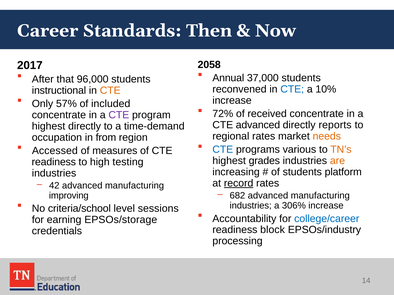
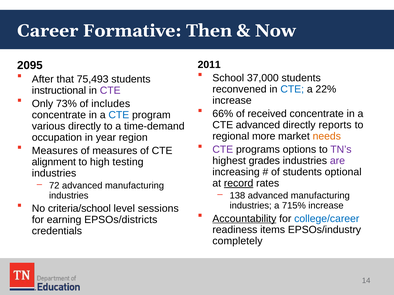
Standards: Standards -> Formative (132, 31)
2058: 2058 -> 2011 (209, 65)
2017: 2017 -> 2095 (30, 65)
Annual: Annual -> School (228, 78)
96,000: 96,000 -> 75,493 (93, 79)
10%: 10% -> 22% (326, 89)
CTE colour: orange -> purple (110, 91)
57%: 57% -> 73% (66, 104)
included: included -> includes (111, 104)
72%: 72% -> 66% (223, 114)
CTE colour: purple -> blue (119, 115)
highest: highest -> various (49, 126)
regional rates: rates -> more (264, 136)
from: from -> year (106, 138)
CTE colour: blue -> purple (223, 150)
various: various -> options (299, 150)
TN’s colour: orange -> purple (341, 150)
Accessed: Accessed -> Measures (55, 151)
are colour: orange -> purple (337, 161)
readiness: readiness -> alignment (54, 162)
platform: platform -> optional (343, 172)
42: 42 -> 72 (54, 186)
682: 682 -> 138 (237, 196)
improving: improving -> industries (69, 196)
306%: 306% -> 715% (294, 206)
Accountability underline: none -> present (244, 219)
EPSOs/storage: EPSOs/storage -> EPSOs/districts (121, 220)
block: block -> items (273, 230)
processing: processing -> completely (237, 241)
